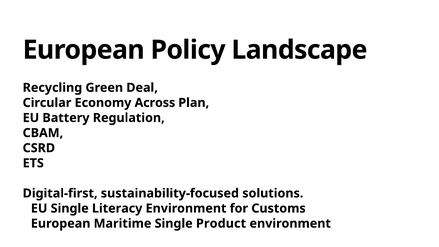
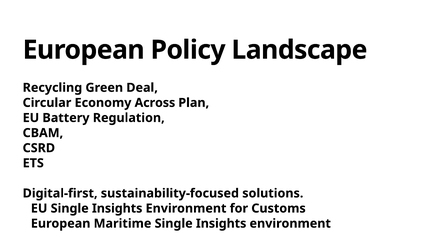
EU Single Literacy: Literacy -> Insights (117, 208)
Maritime Single Product: Product -> Insights (221, 223)
